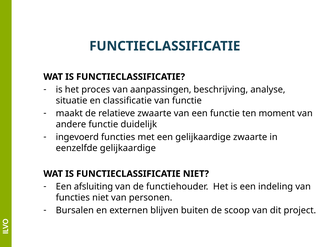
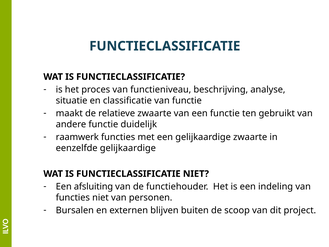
aanpassingen: aanpassingen -> functieniveau (161, 90)
moment: moment -> gebruikt (277, 113)
ingevoerd: ingevoerd -> raamwerk (77, 137)
